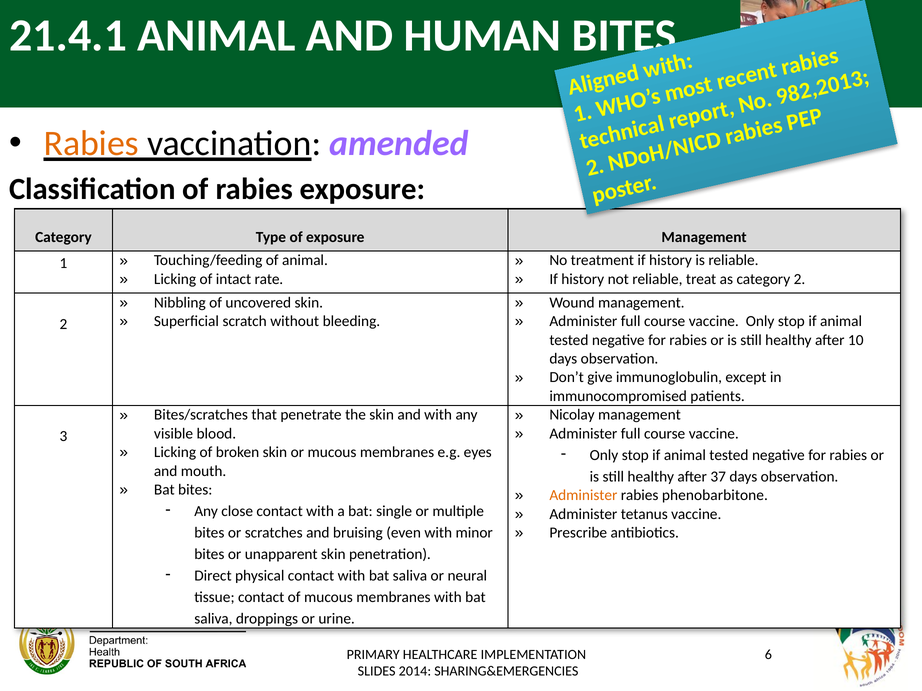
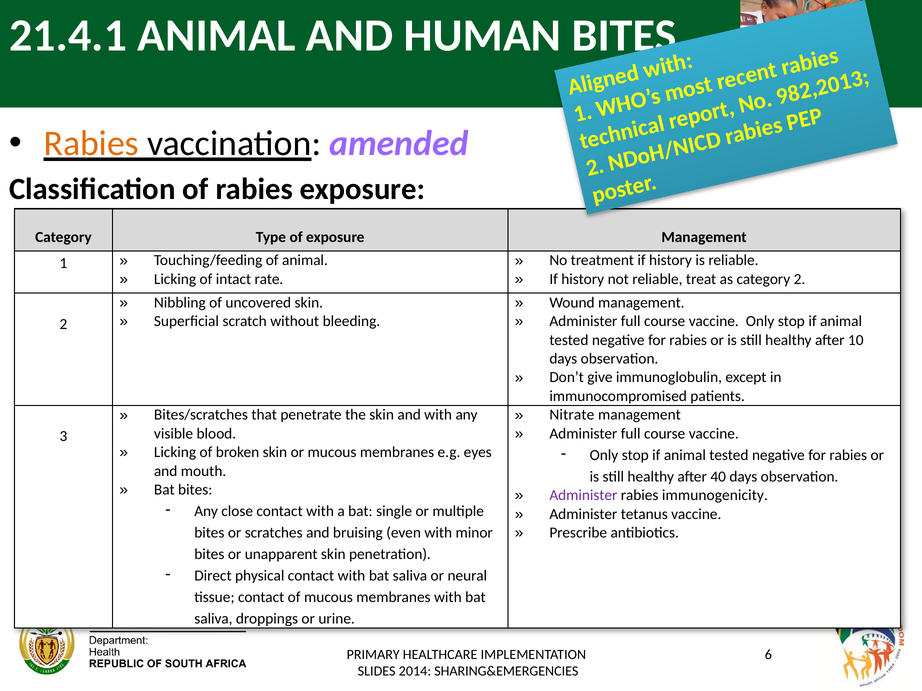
Nicolay: Nicolay -> Nitrate (572, 415)
37: 37 -> 40 (718, 477)
Administer colour: orange -> purple (583, 496)
phenobarbitone: phenobarbitone -> immunogenicity (715, 496)
